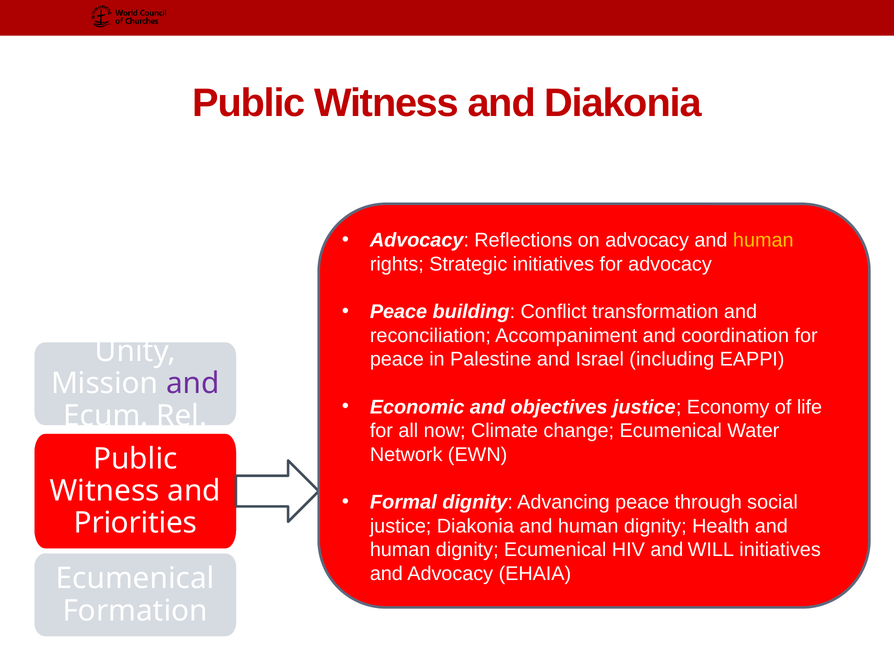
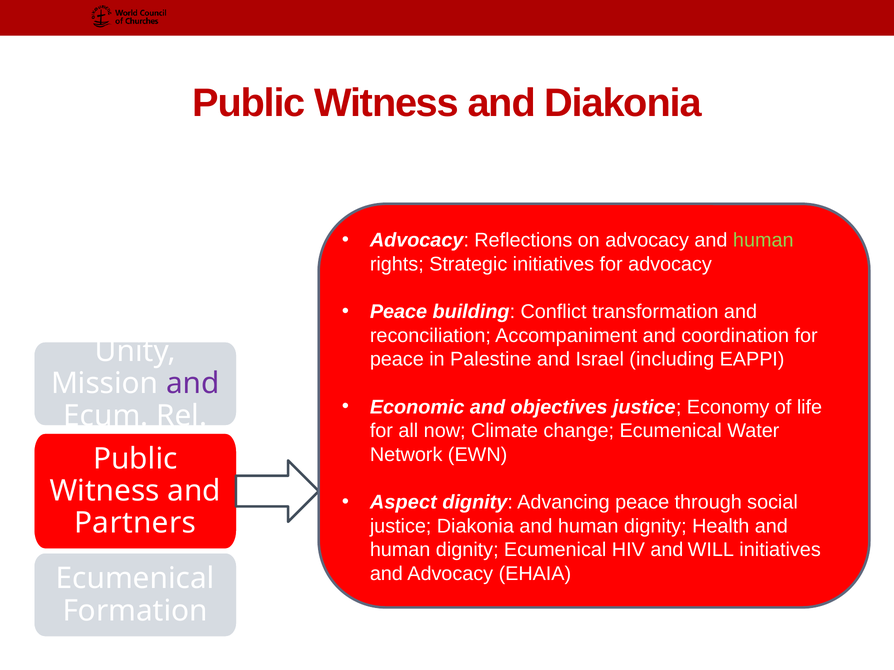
human colour: yellow -> light green (763, 241)
Formal: Formal -> Aspect (403, 503)
Priorities: Priorities -> Partners (135, 524)
